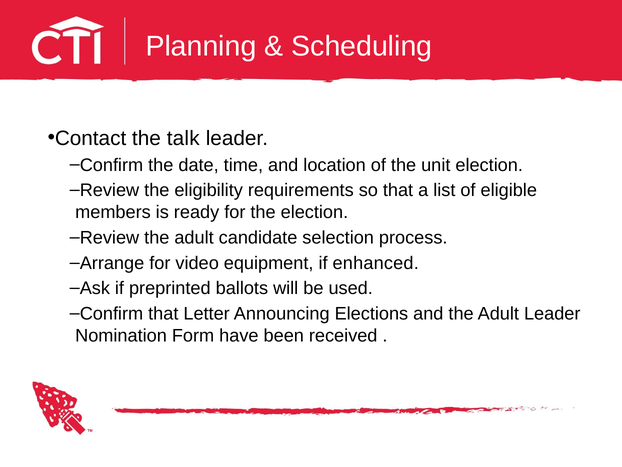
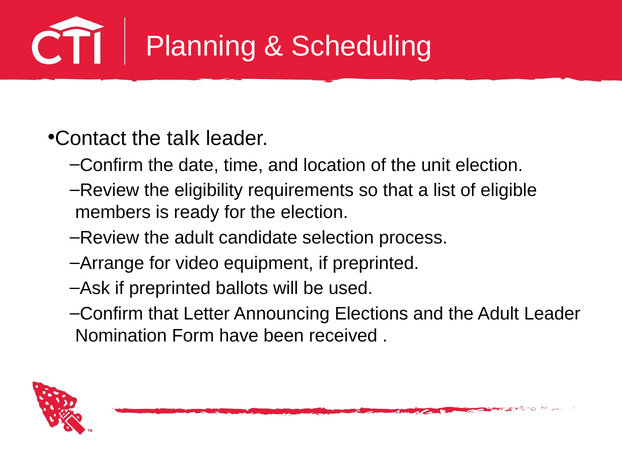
equipment if enhanced: enhanced -> preprinted (376, 263)
